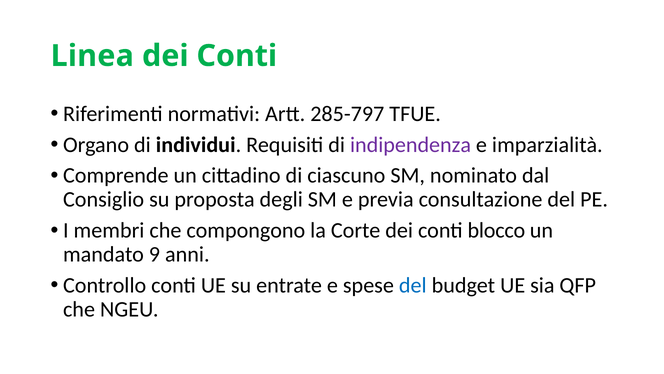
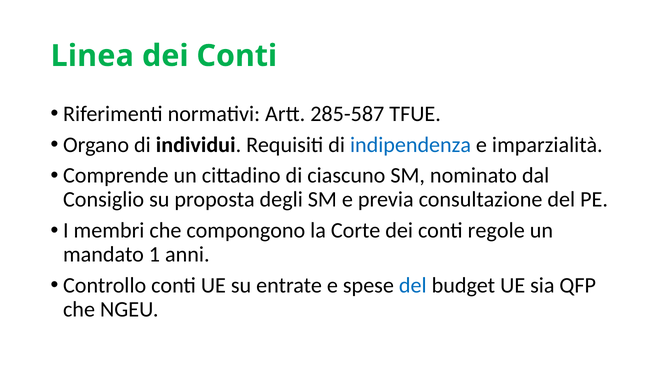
285-797: 285-797 -> 285-587 (347, 114)
indipendenza colour: purple -> blue (411, 145)
blocco: blocco -> regole (496, 230)
9: 9 -> 1 (154, 254)
